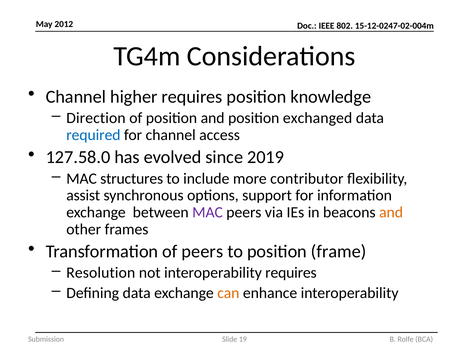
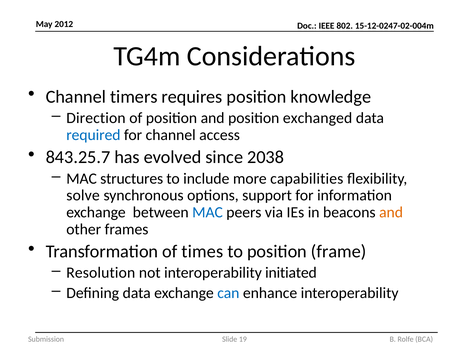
higher: higher -> timers (134, 97)
127.58.0: 127.58.0 -> 843.25.7 (78, 157)
2019: 2019 -> 2038 (266, 157)
contributor: contributor -> capabilities (307, 178)
assist: assist -> solve (83, 195)
MAC colour: purple -> blue (208, 212)
of peers: peers -> times (202, 251)
interoperability requires: requires -> initiated (291, 273)
can colour: orange -> blue (228, 293)
